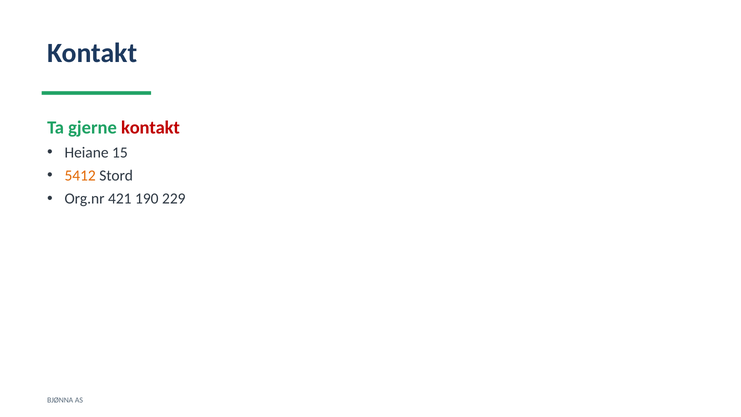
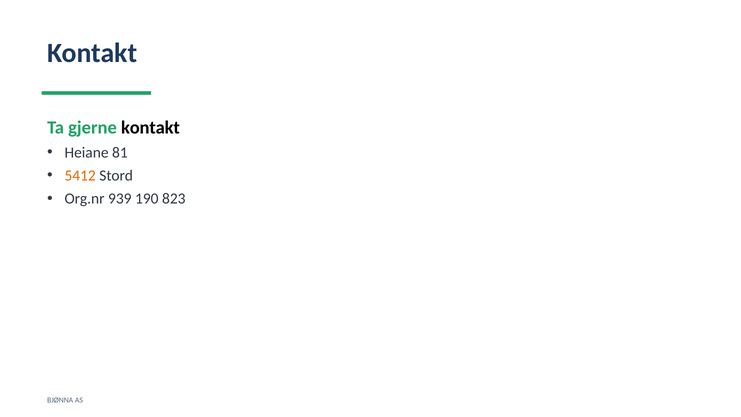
kontakt colour: red -> black (150, 128)
15: 15 -> 81 (120, 152)
421: 421 -> 939 (120, 199)
229: 229 -> 823 (174, 199)
